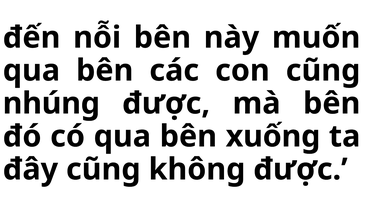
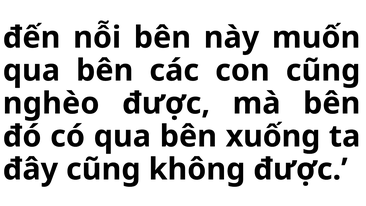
nhúng: nhúng -> nghèo (51, 103)
